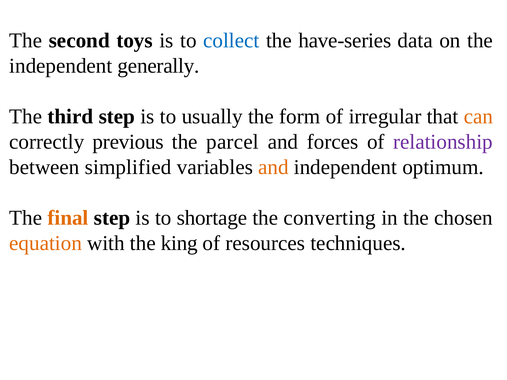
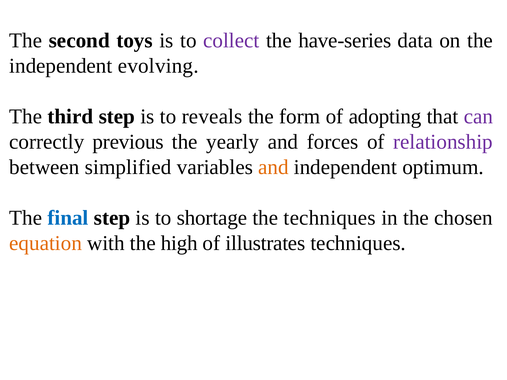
collect colour: blue -> purple (231, 41)
generally: generally -> evolving (158, 66)
usually: usually -> reveals (212, 117)
irregular: irregular -> adopting (385, 117)
can colour: orange -> purple (478, 117)
parcel: parcel -> yearly (233, 142)
final colour: orange -> blue (68, 218)
the converting: converting -> techniques (330, 218)
king: king -> high (179, 243)
resources: resources -> illustrates (265, 243)
